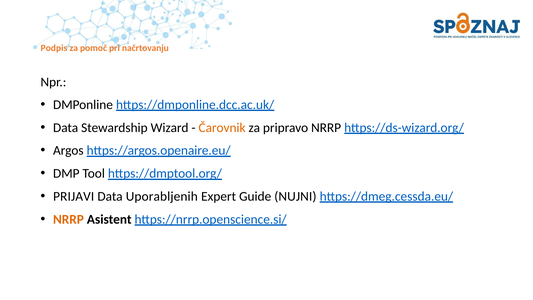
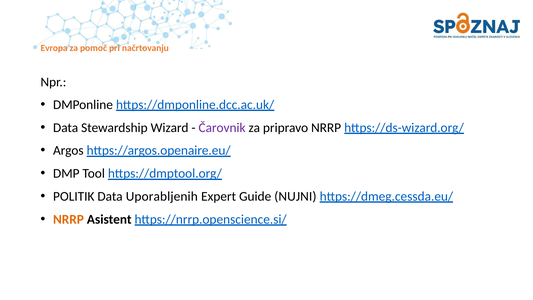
Podpis: Podpis -> Evropa (54, 48)
Čarovnik colour: orange -> purple (222, 128)
PRIJAVI: PRIJAVI -> POLITIK (74, 196)
